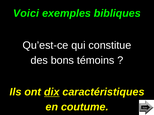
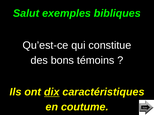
Voici: Voici -> Salut (26, 13)
